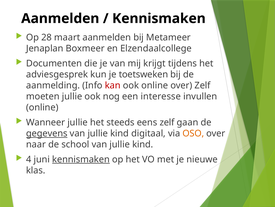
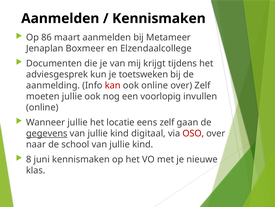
28: 28 -> 86 (47, 37)
interesse: interesse -> voorlopig (161, 96)
steeds: steeds -> locatie (121, 122)
OSO colour: orange -> red (193, 133)
4: 4 -> 8 (29, 159)
kennismaken underline: present -> none (81, 159)
